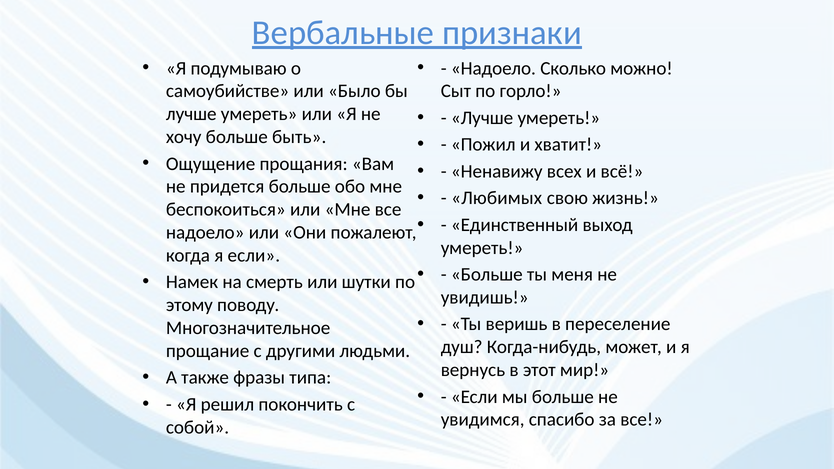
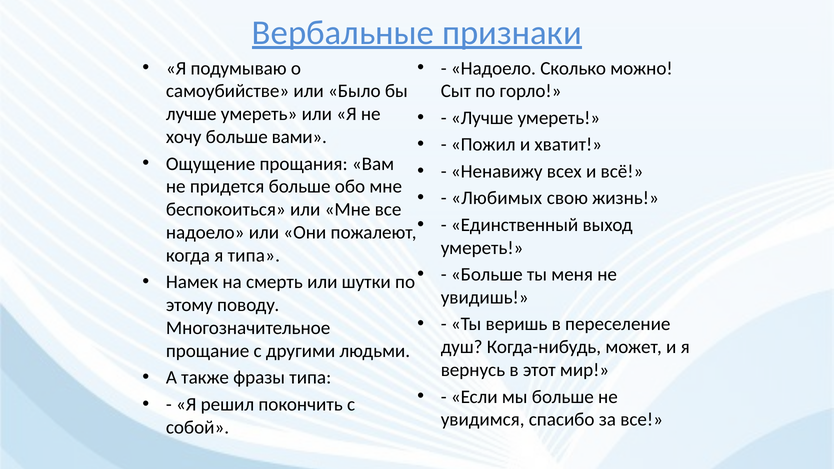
быть: быть -> вами (299, 137)
я если: если -> типа (254, 255)
